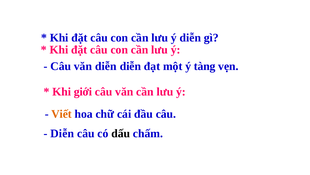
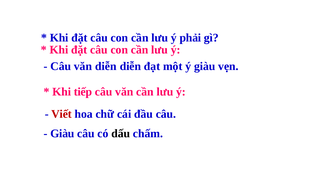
ý diễn: diễn -> phải (190, 38)
ý tàng: tàng -> giàu (205, 66)
giới: giới -> tiếp (83, 92)
Viết colour: orange -> red (62, 114)
Diễn: Diễn -> Giàu (62, 133)
